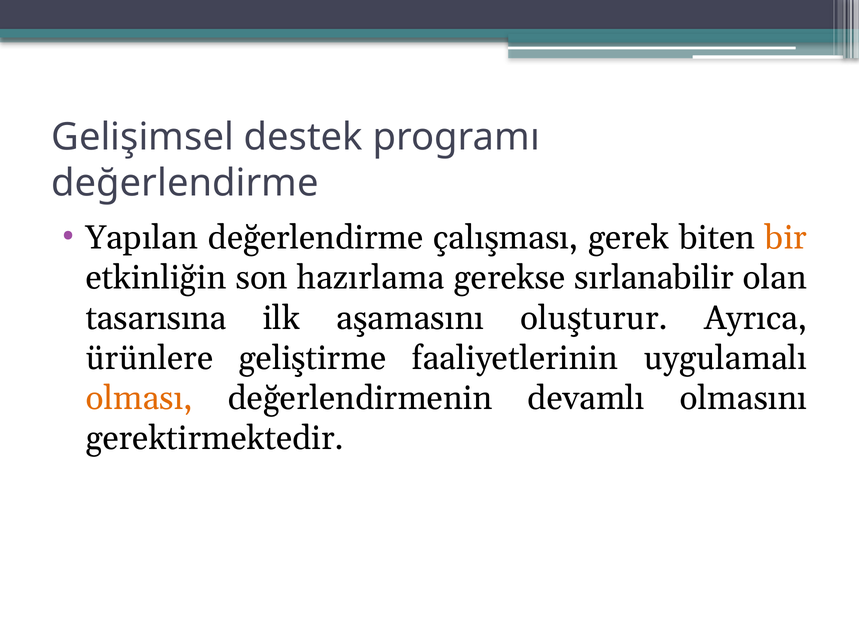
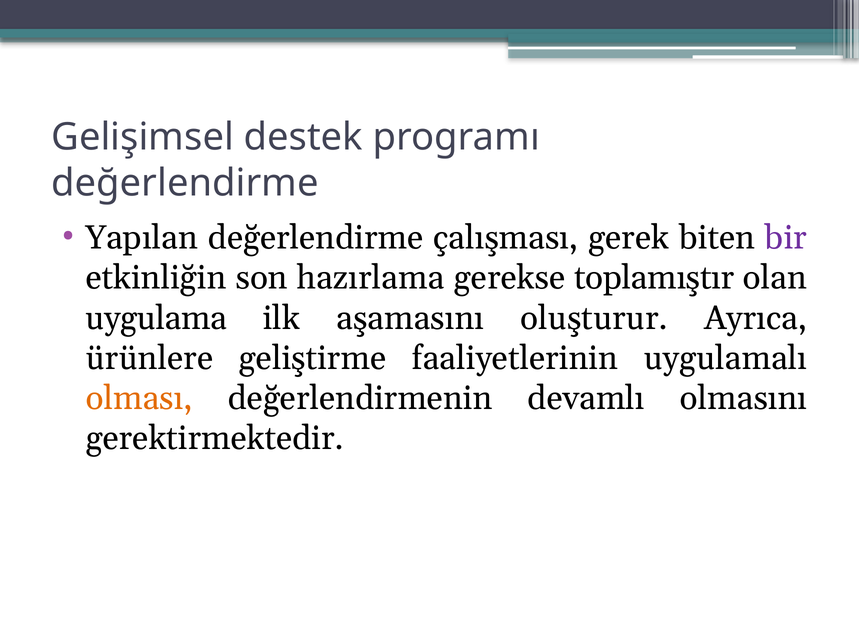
bir colour: orange -> purple (786, 238)
sırlanabilir: sırlanabilir -> toplamıştır (654, 278)
tasarısına: tasarısına -> uygulama (156, 318)
